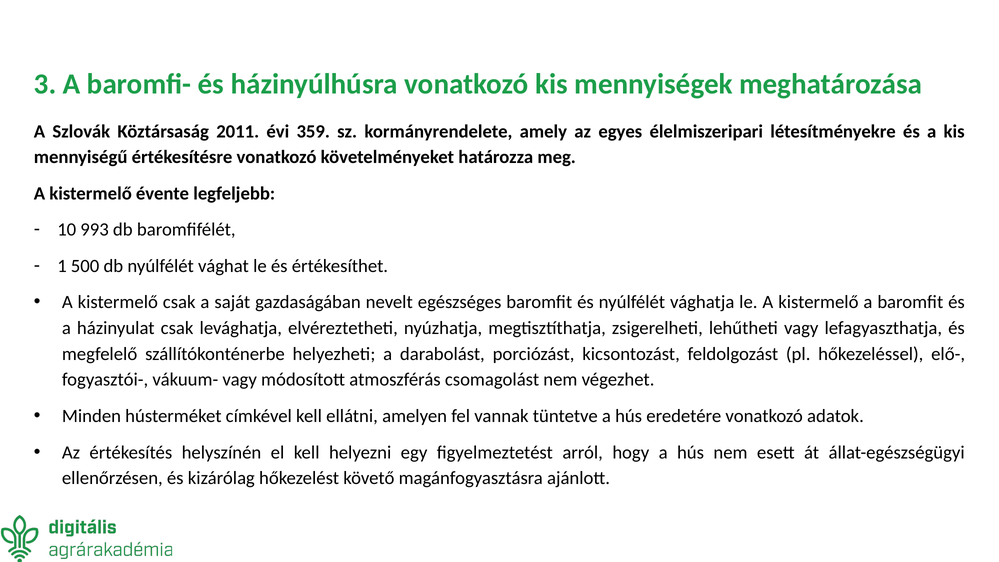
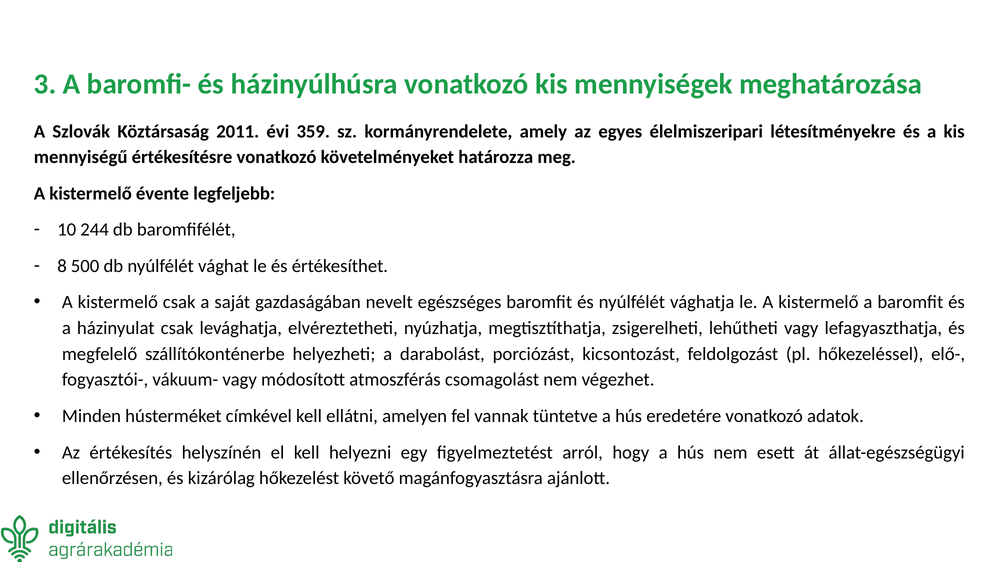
993: 993 -> 244 (95, 230)
1: 1 -> 8 (62, 266)
